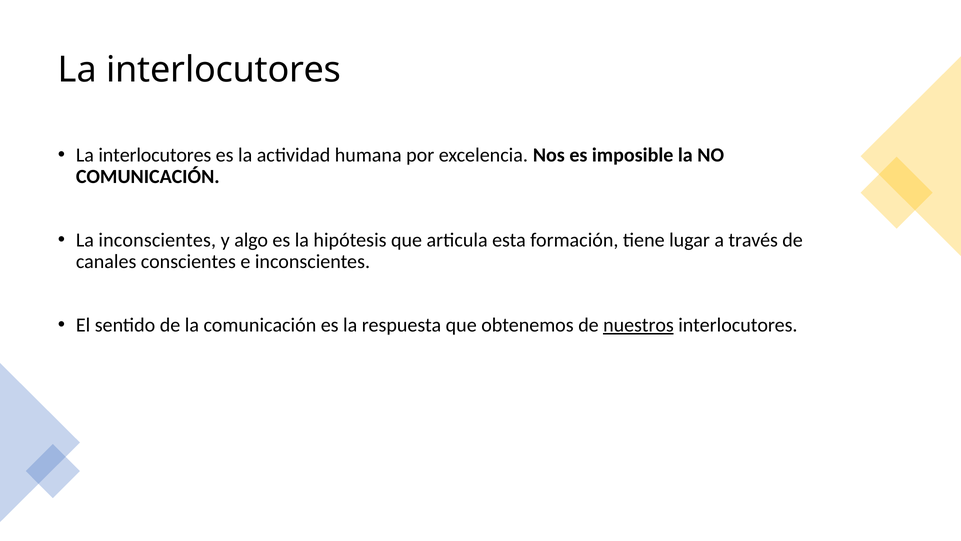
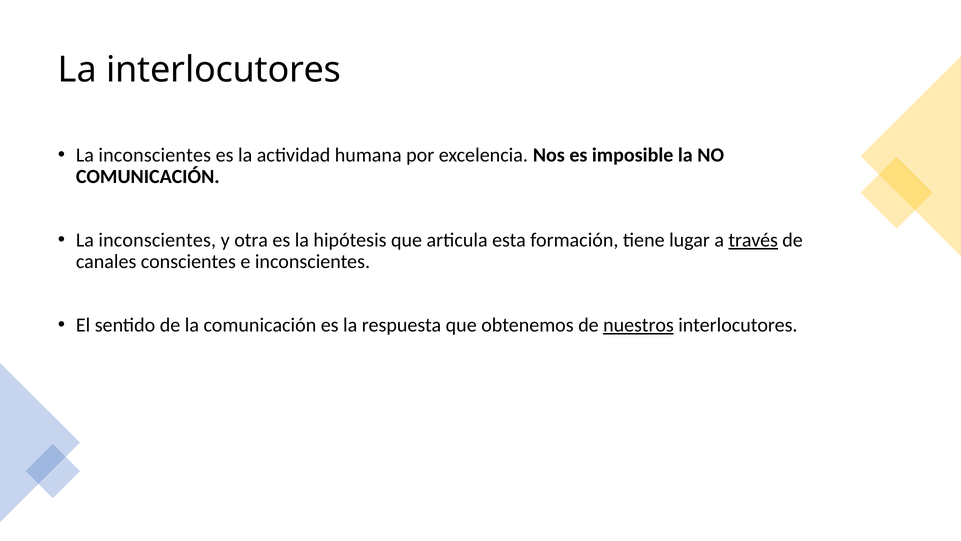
interlocutores: interlocutores -> inconscientes (155, 155)
algo: algo -> otra (251, 240)
través underline: none -> present (753, 240)
